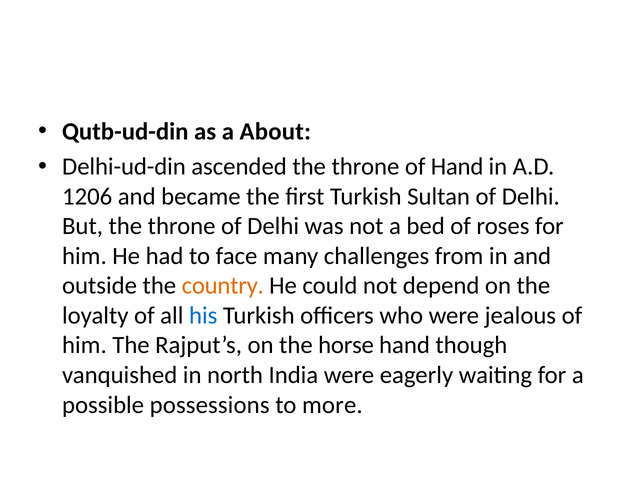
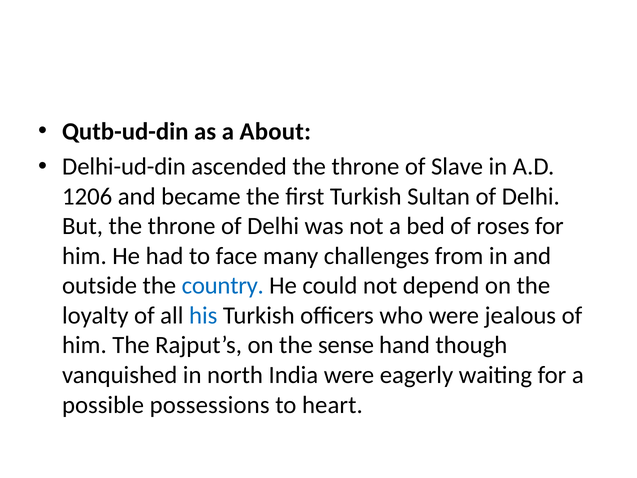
of Hand: Hand -> Slave (457, 167)
country colour: orange -> blue (223, 286)
horse: horse -> sense (346, 345)
more: more -> heart (332, 405)
